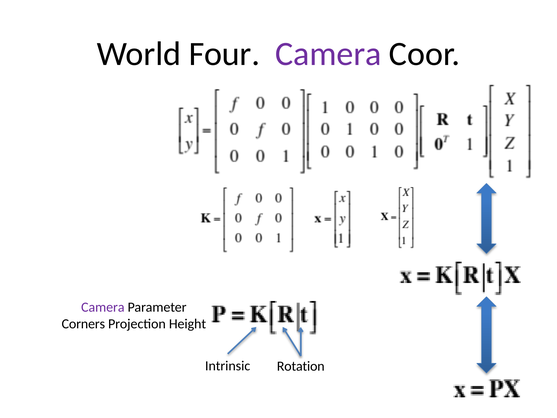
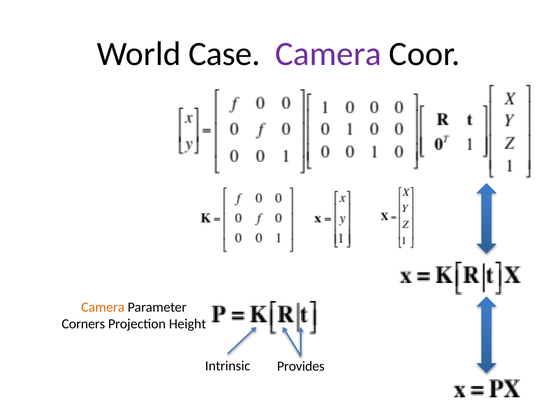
Four: Four -> Case (224, 54)
Camera colour: purple -> orange (103, 307)
Rotation: Rotation -> Provides (301, 366)
